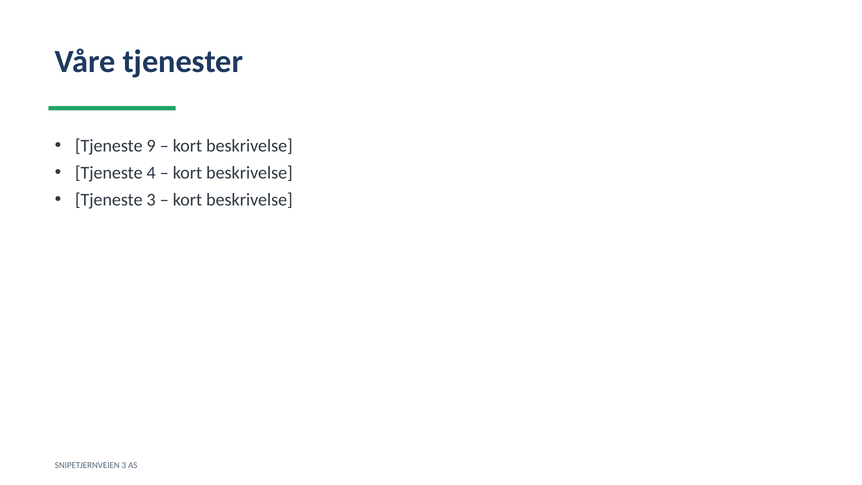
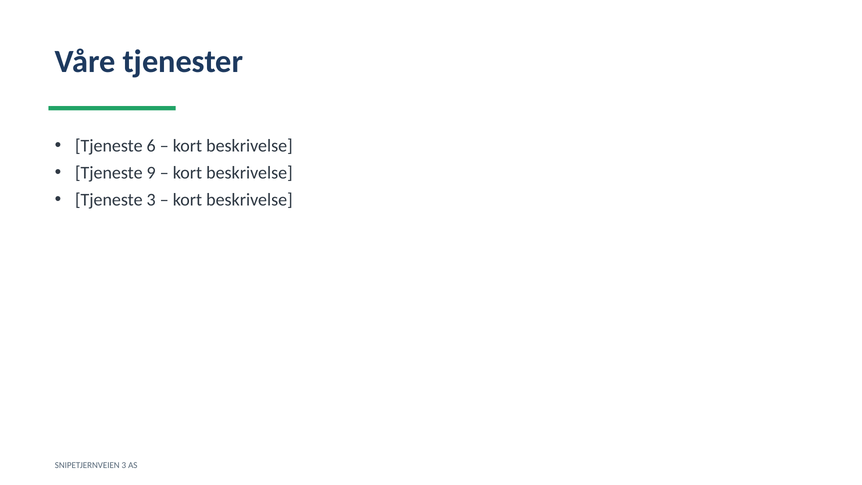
9: 9 -> 6 (151, 146)
4: 4 -> 9 (151, 173)
